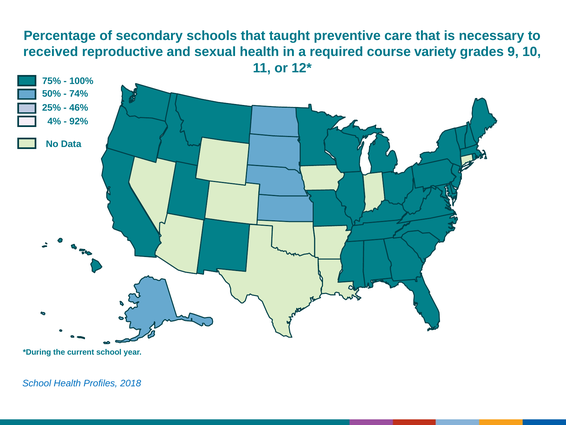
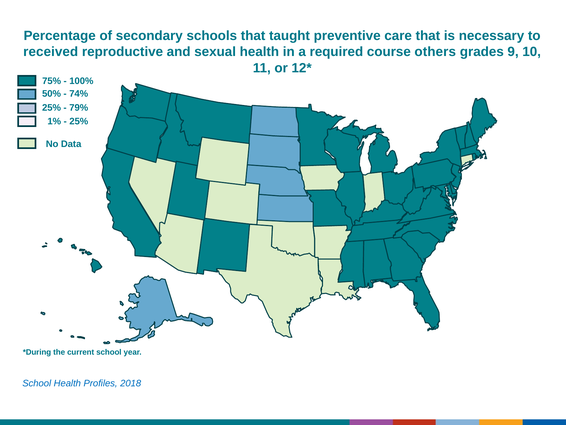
variety: variety -> others (435, 52)
46%: 46% -> 79% (79, 107)
4%: 4% -> 1% (54, 121)
92%: 92% -> 25% (79, 121)
